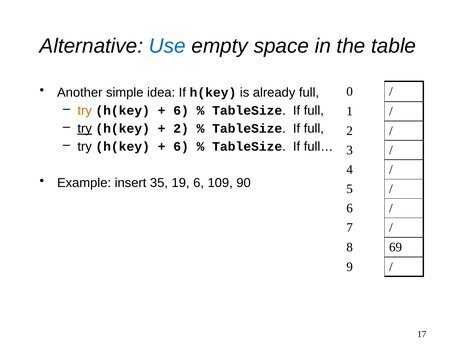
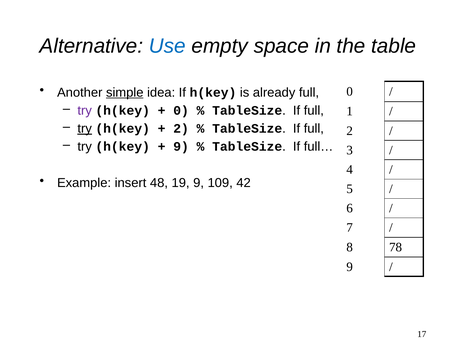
simple underline: none -> present (125, 93)
try colour: orange -> purple (85, 111)
6: 6 -> 0 (181, 111)
6: 6 -> 9 (181, 147)
35: 35 -> 48 (159, 183)
19 6: 6 -> 9 (199, 183)
90: 90 -> 42 (244, 183)
69: 69 -> 78 (396, 248)
